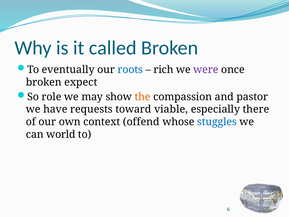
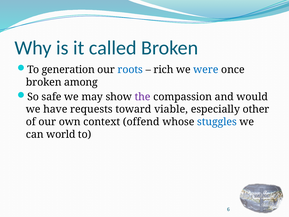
eventually: eventually -> generation (68, 70)
were colour: purple -> blue (206, 70)
expect: expect -> among (81, 82)
role: role -> safe (52, 97)
the colour: orange -> purple (143, 97)
pastor: pastor -> would (252, 97)
there: there -> other (256, 109)
